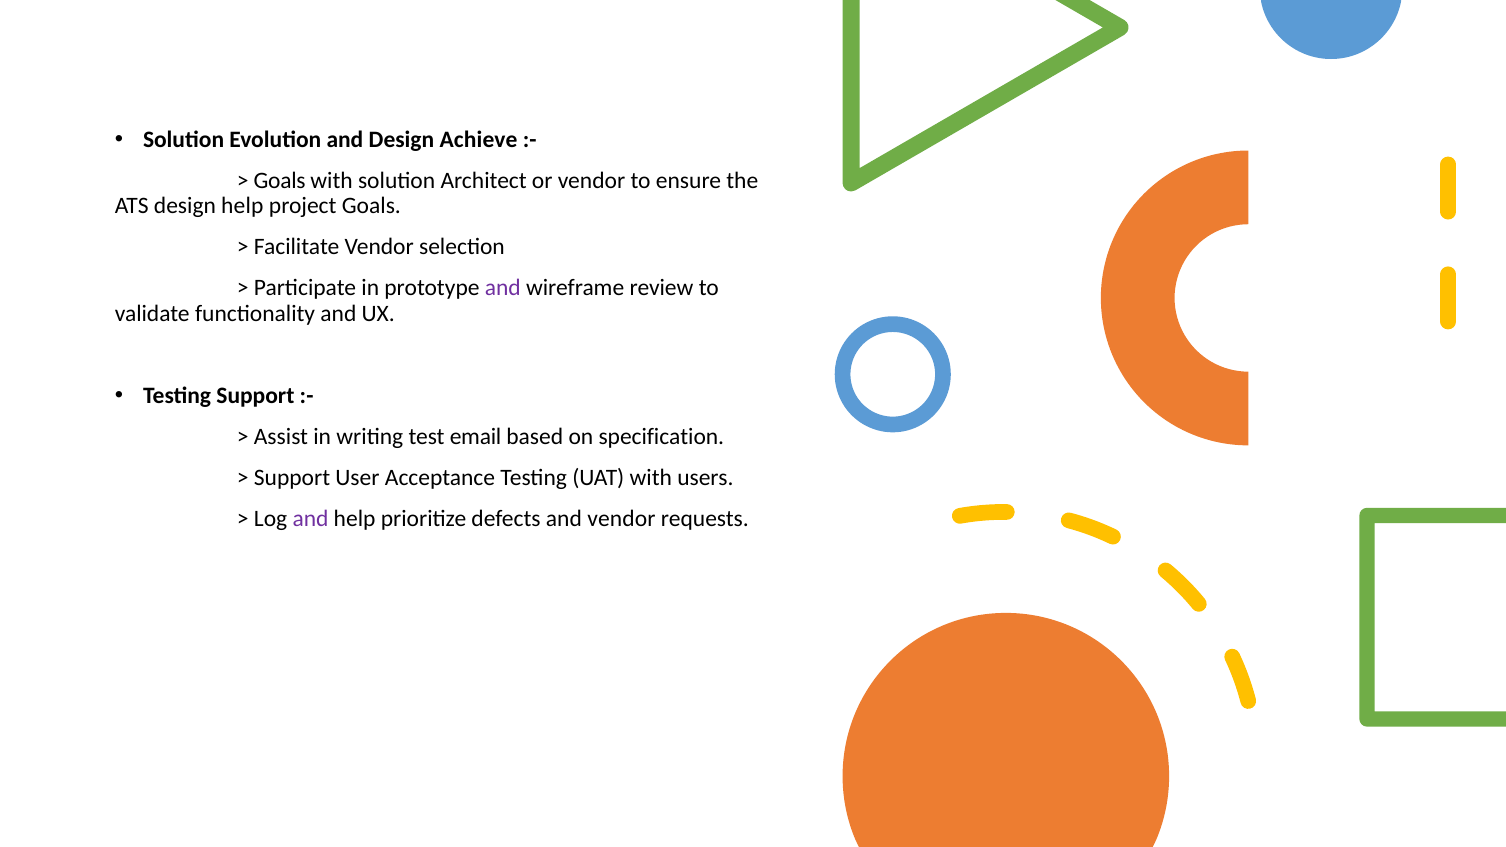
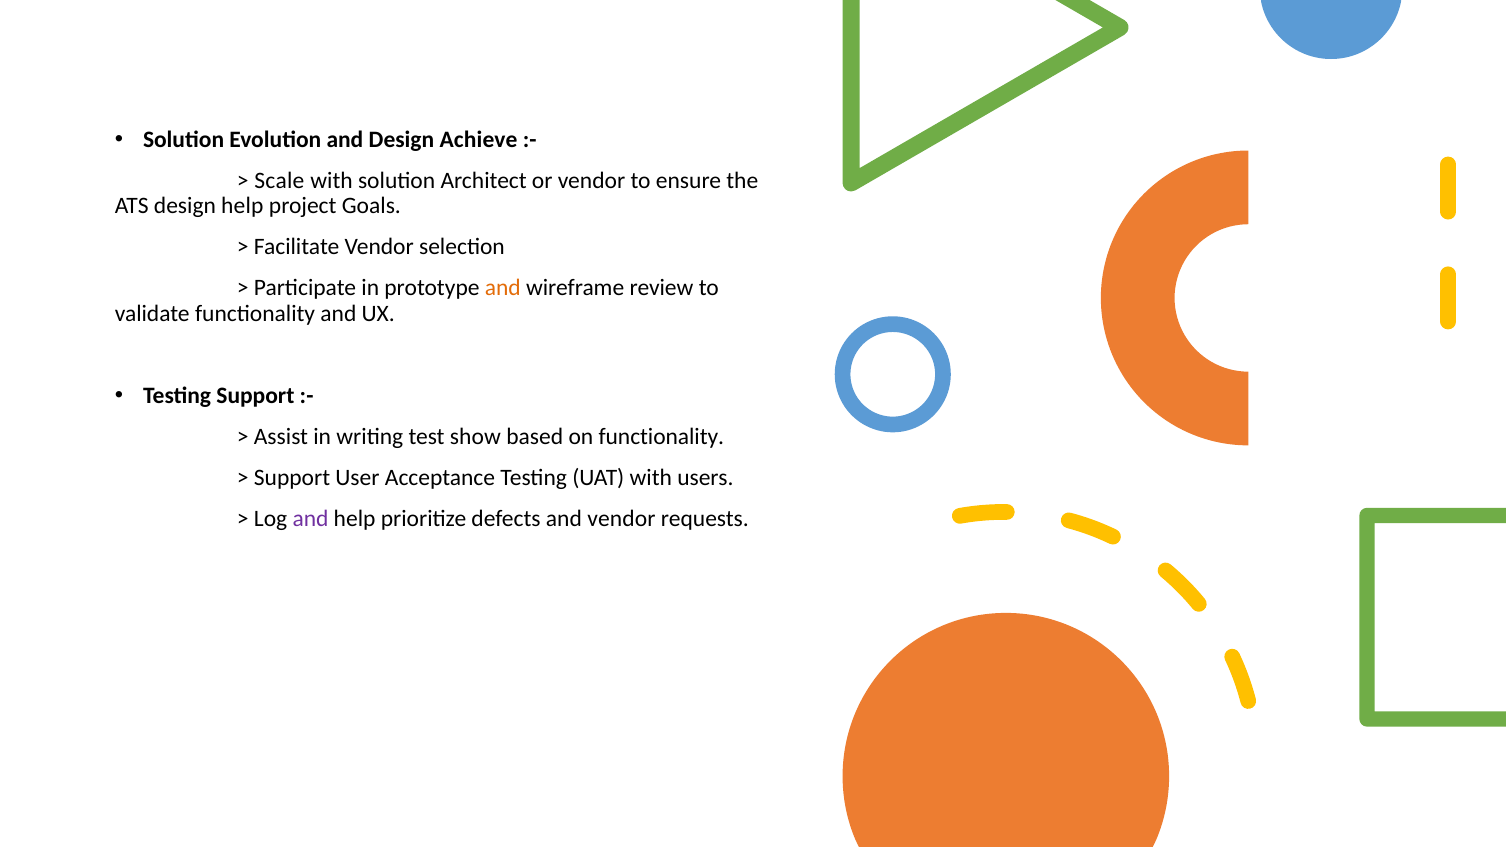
Goals: Goals -> Scale (279, 180)
and colour: purple -> orange (503, 288)
email: email -> show (475, 437)
on specification: specification -> functionality (661, 437)
